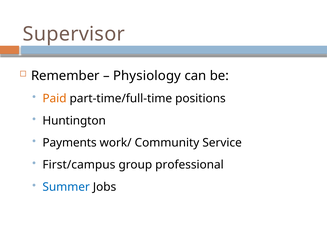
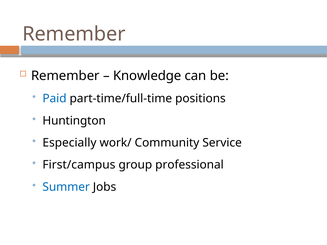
Supervisor: Supervisor -> Remember (74, 34)
Physiology: Physiology -> Knowledge (147, 76)
Paid colour: orange -> blue (54, 99)
Payments: Payments -> Especially (69, 143)
